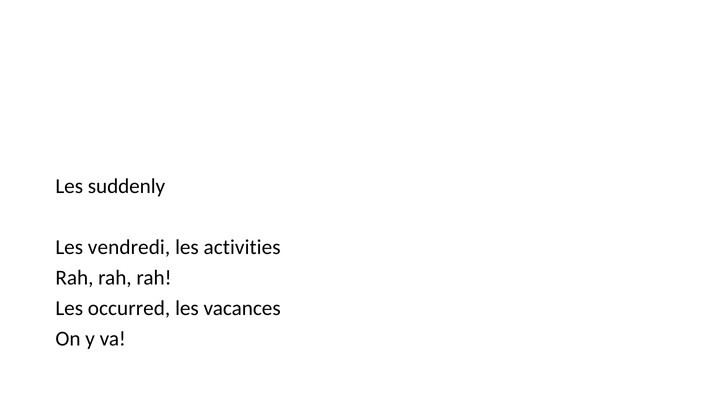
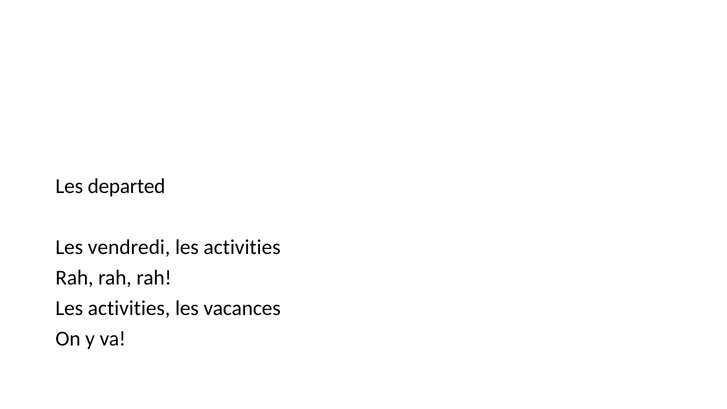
suddenly: suddenly -> departed (127, 186)
occurred: occurred -> activities (129, 308)
